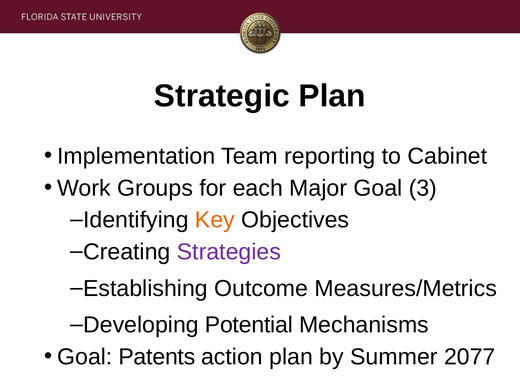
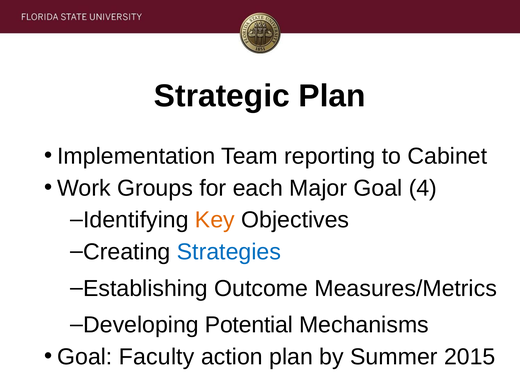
3: 3 -> 4 (423, 188)
Strategies colour: purple -> blue (229, 252)
Patents: Patents -> Faculty (157, 357)
2077: 2077 -> 2015 (470, 357)
